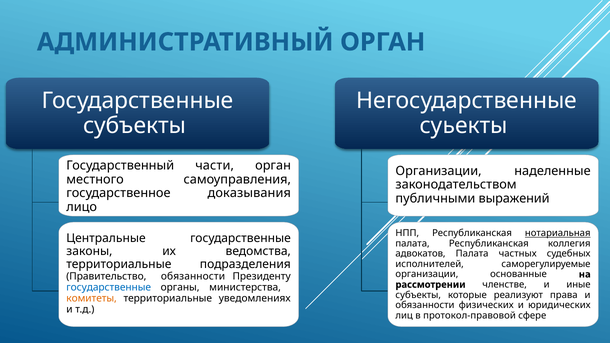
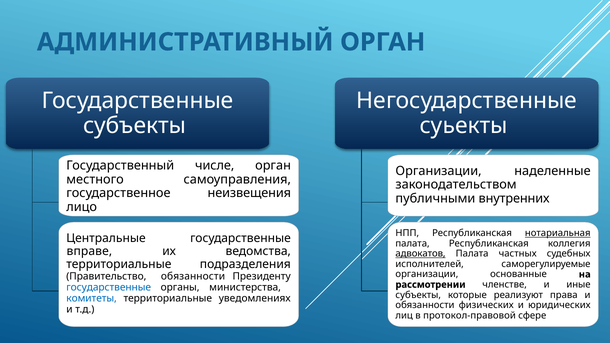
части: части -> числе (215, 166)
доказывания: доказывания -> неизвещения (249, 193)
выражений: выражений -> внутренних (514, 199)
законы: законы -> вправе (89, 251)
адвокатов underline: none -> present (421, 254)
комитеты colour: orange -> blue (92, 298)
